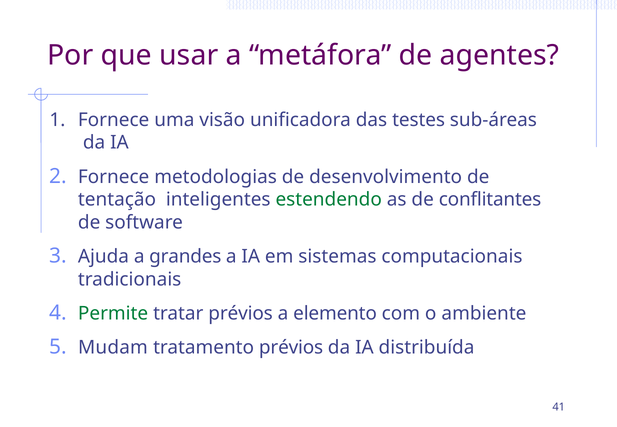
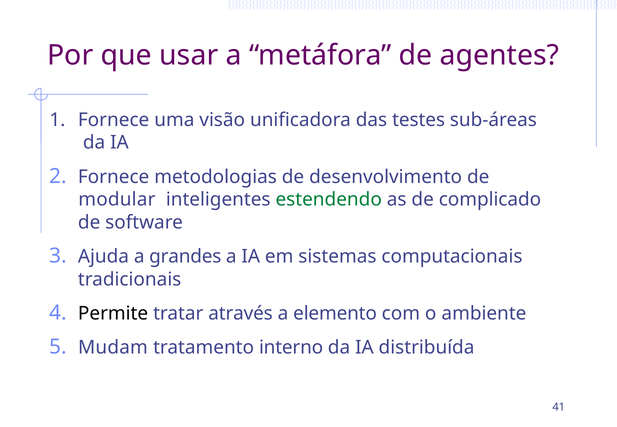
tentação: tentação -> modular (117, 200)
conflitantes: conflitantes -> complicado (490, 200)
Permite colour: green -> black (113, 314)
tratar prévios: prévios -> através (241, 314)
tratamento prévios: prévios -> interno (291, 348)
